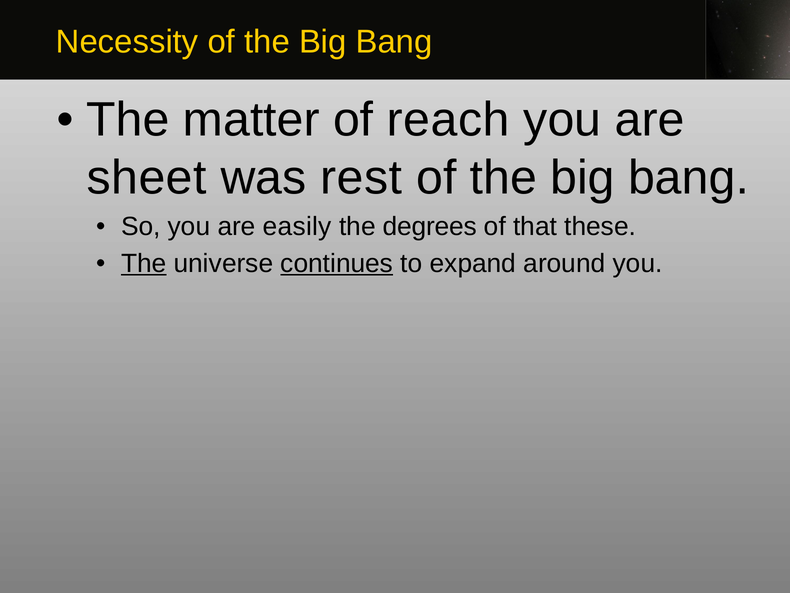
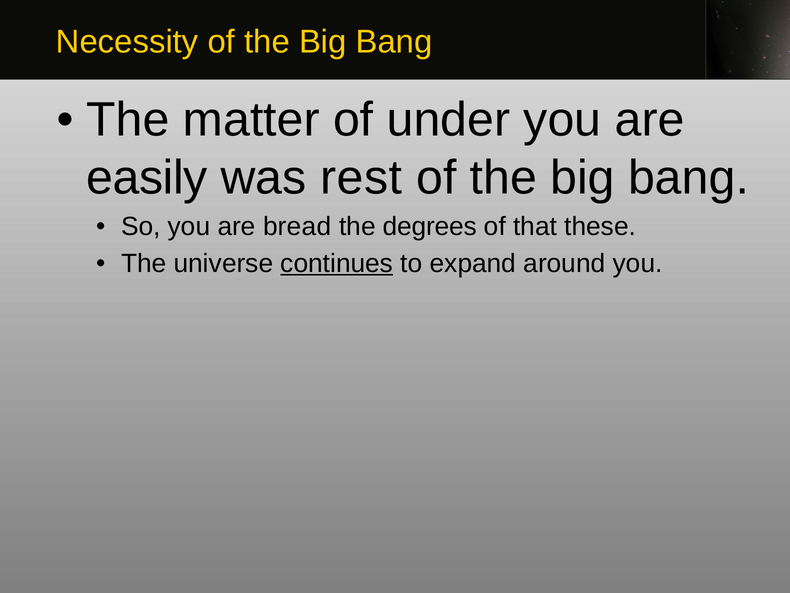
reach: reach -> under (448, 120)
sheet: sheet -> easily (147, 178)
easily: easily -> bread (297, 226)
The underline: present -> none (144, 263)
